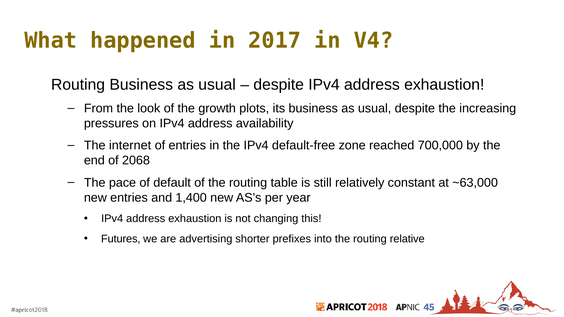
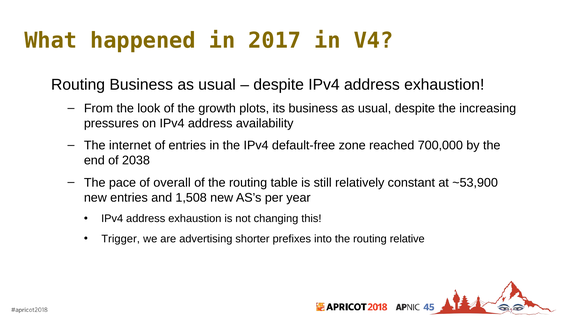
2068: 2068 -> 2038 (136, 161)
default: default -> overall (172, 183)
~63,000: ~63,000 -> ~53,900 (475, 183)
1,400: 1,400 -> 1,508 (191, 198)
Futures: Futures -> Trigger (121, 239)
